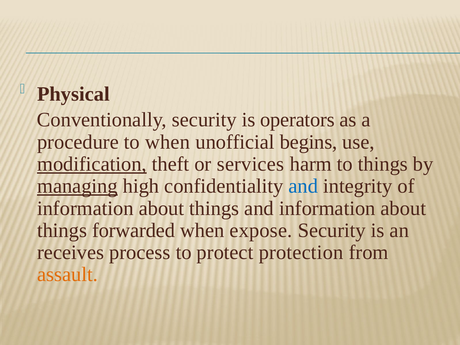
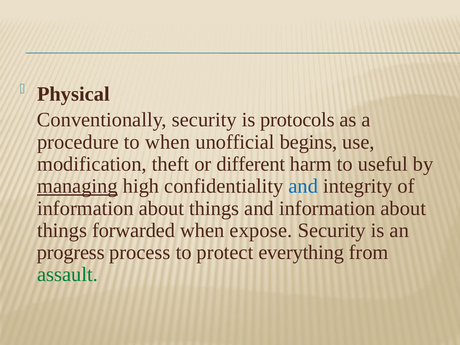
operators: operators -> protocols (297, 120)
modification underline: present -> none (92, 164)
services: services -> different (251, 164)
to things: things -> useful (383, 164)
receives: receives -> progress (71, 252)
protection: protection -> everything (301, 252)
assault colour: orange -> green (67, 275)
